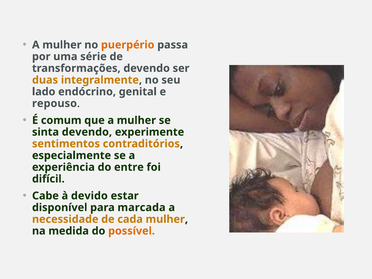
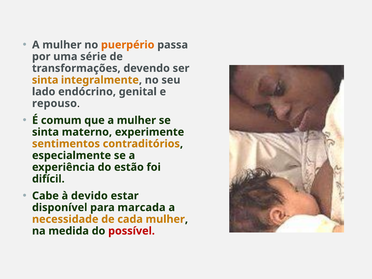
duas: duas -> sinta (45, 80)
sinta devendo: devendo -> materno (87, 132)
entre: entre -> estão (129, 167)
possível colour: orange -> red (132, 231)
